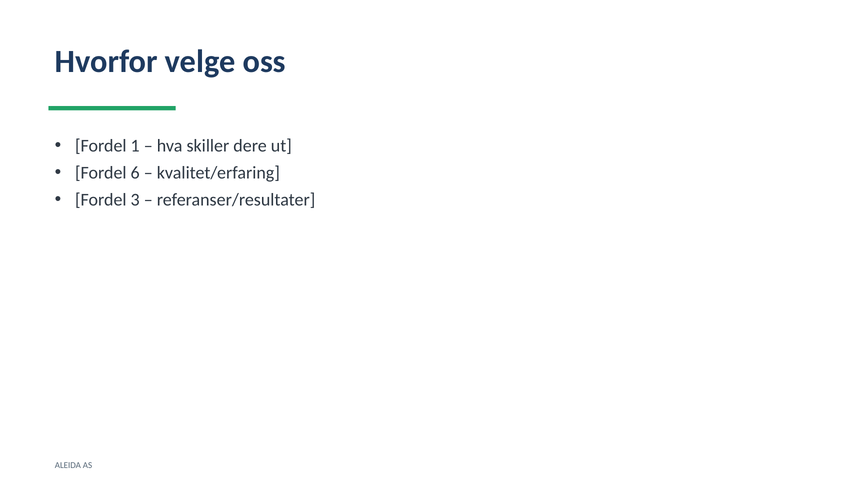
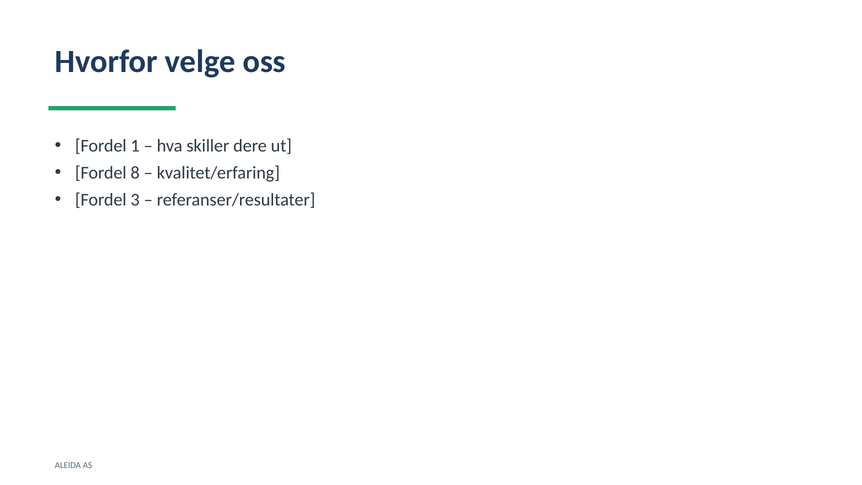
6: 6 -> 8 (135, 173)
